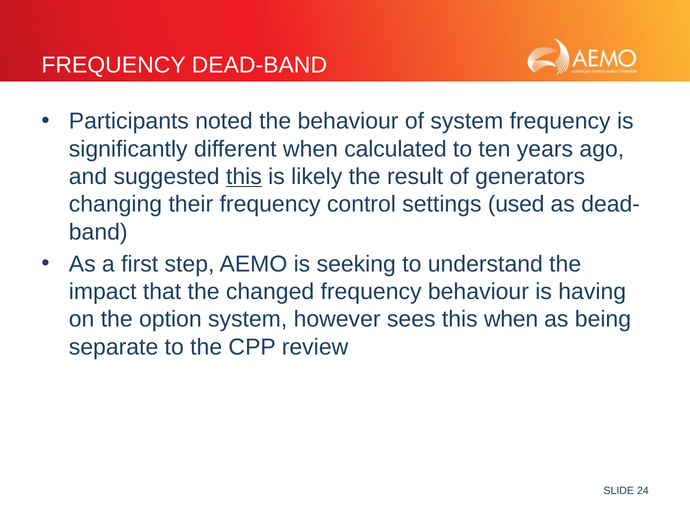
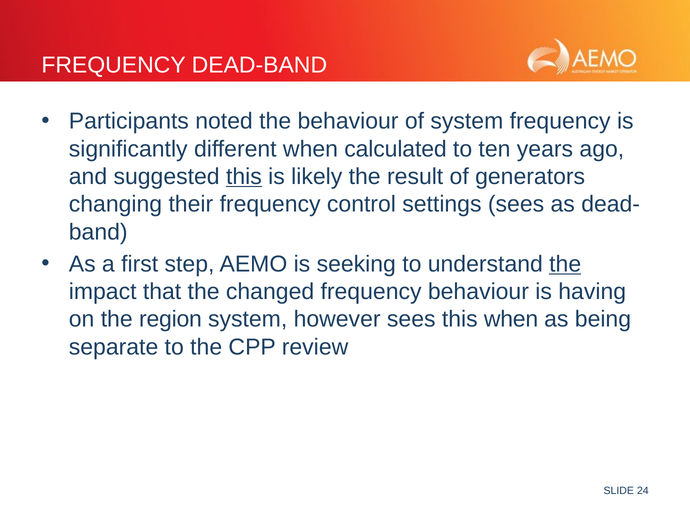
settings used: used -> sees (516, 204)
the underline: none -> present (565, 264)
option: option -> region (170, 319)
